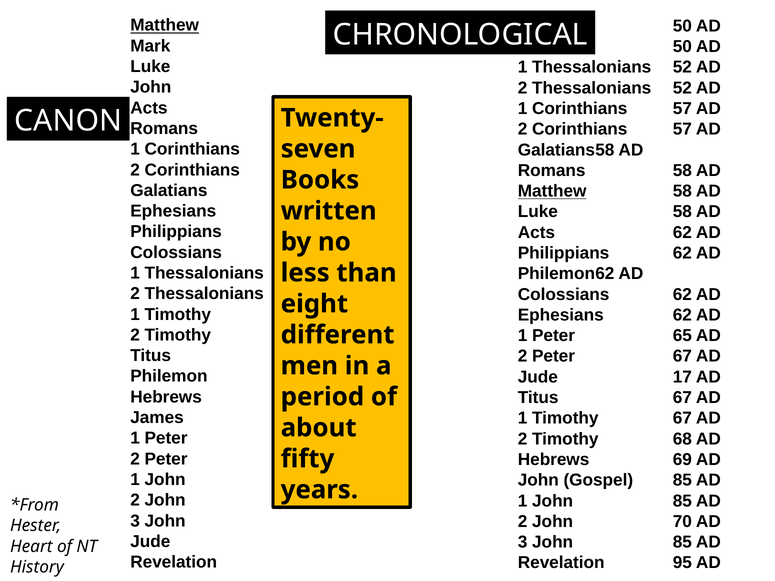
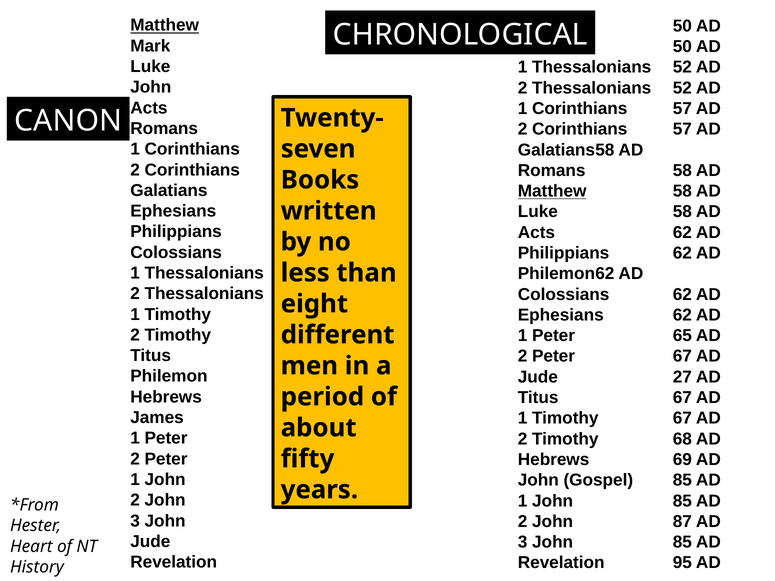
17: 17 -> 27 (682, 377)
70: 70 -> 87 (682, 522)
